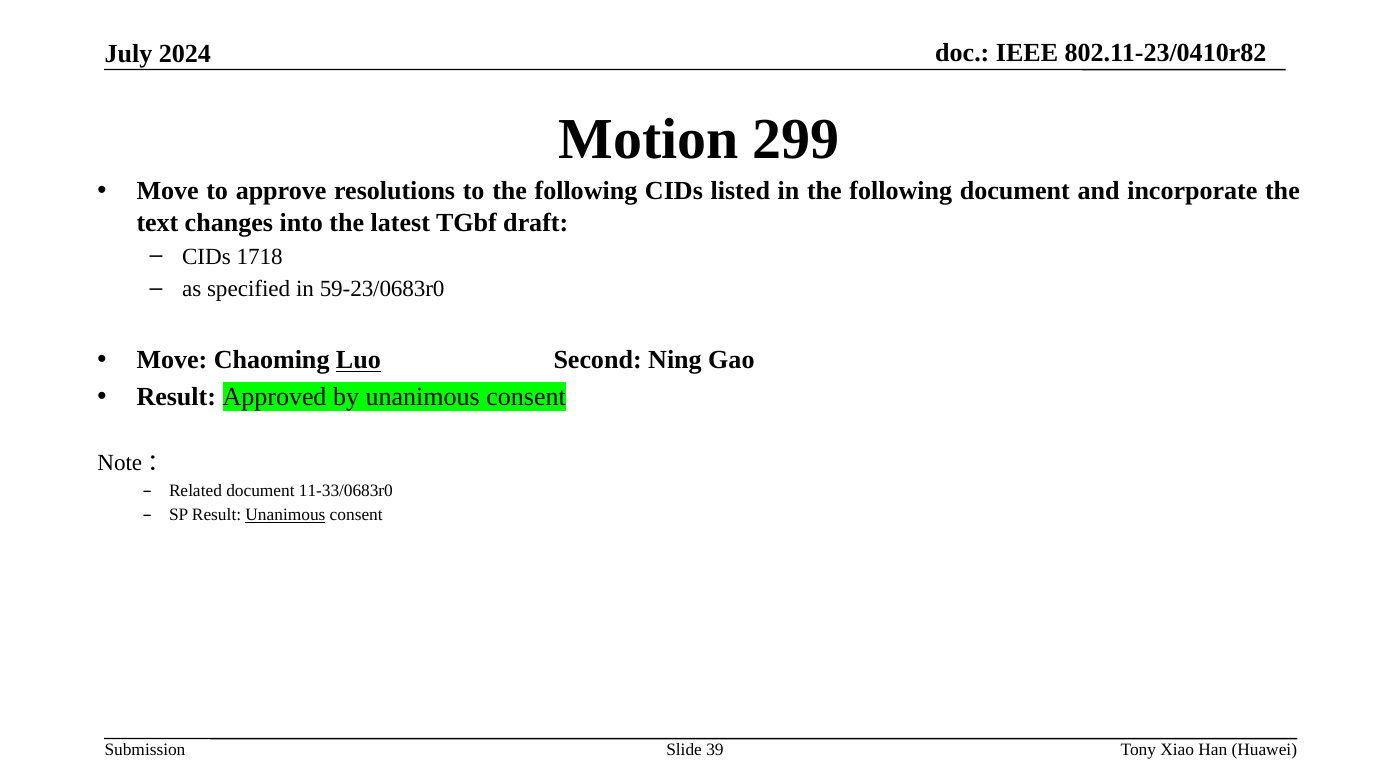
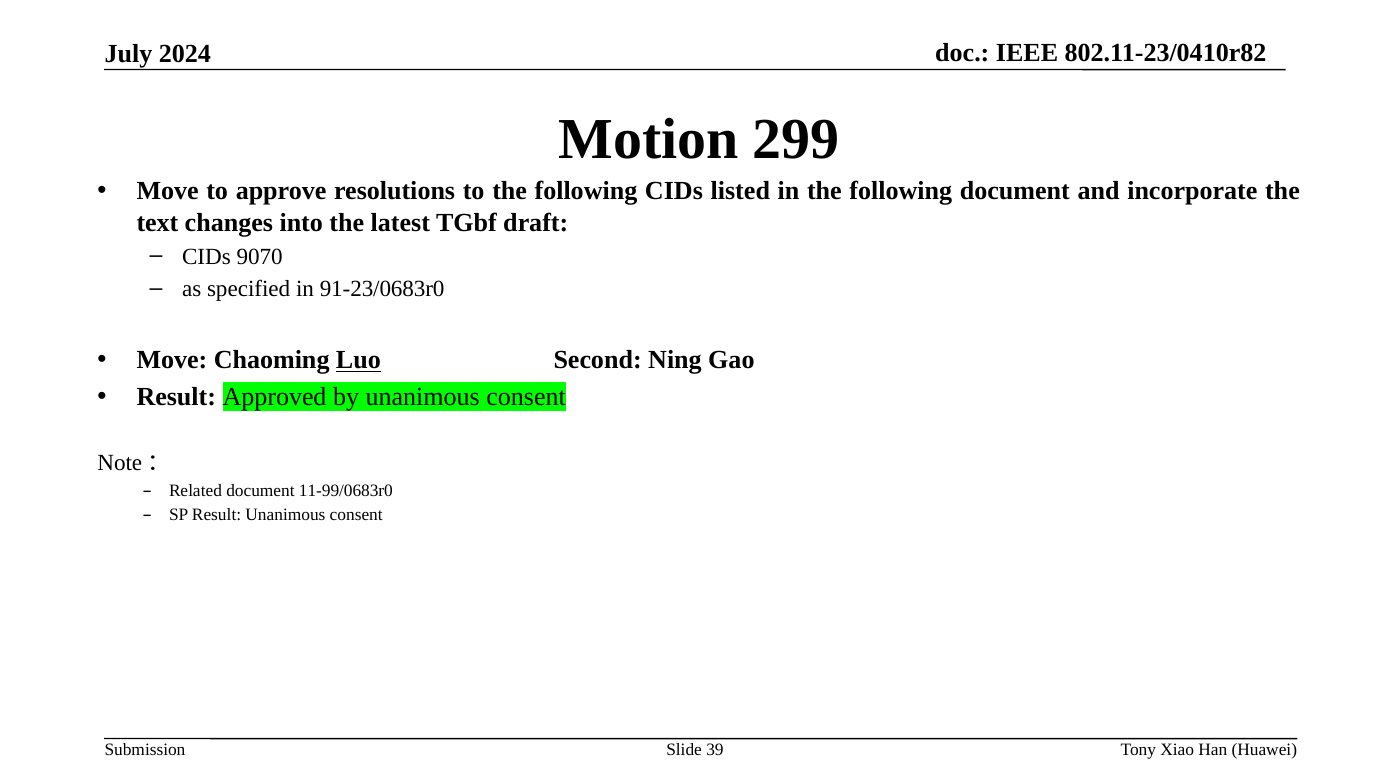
1718: 1718 -> 9070 (260, 256)
59-23/0683r0: 59-23/0683r0 -> 91-23/0683r0 (382, 289)
11-33/0683r0: 11-33/0683r0 -> 11-99/0683r0 (346, 491)
Unanimous underline: present -> none (285, 515)
